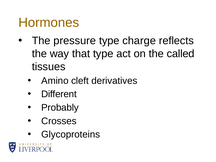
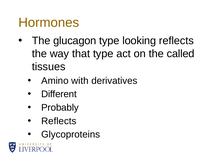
pressure: pressure -> glucagon (75, 41)
charge: charge -> looking (139, 41)
cleft: cleft -> with (80, 81)
Crosses: Crosses -> Reflects (59, 121)
